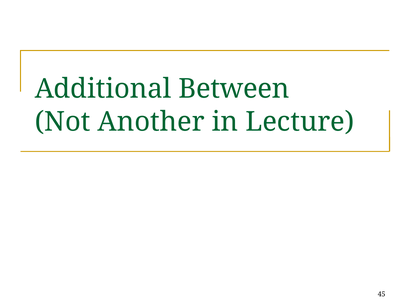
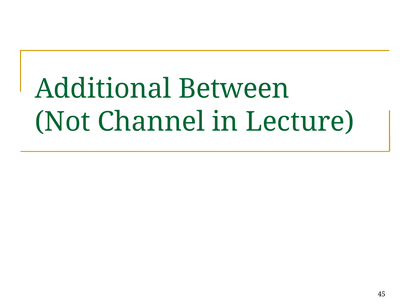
Another: Another -> Channel (151, 121)
